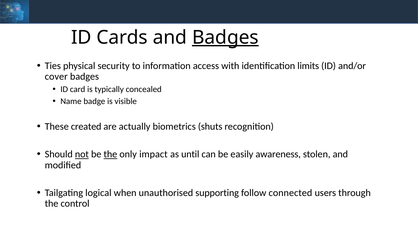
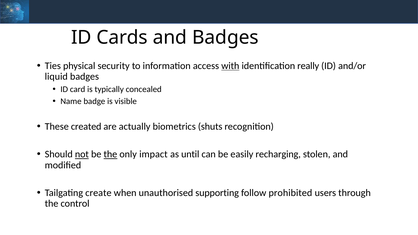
Badges underline: present -> none (225, 37)
with underline: none -> present (230, 66)
limits: limits -> really (308, 66)
cover: cover -> liquid (56, 77)
awareness: awareness -> recharging (278, 154)
logical: logical -> create (98, 193)
connected: connected -> prohibited (290, 193)
